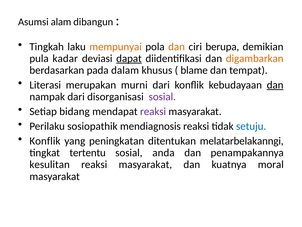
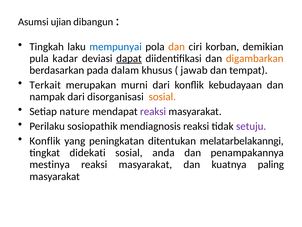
alam: alam -> ujian (61, 22)
mempunyai colour: orange -> blue (116, 47)
berupa: berupa -> korban (222, 47)
blame: blame -> jawab (194, 70)
Literasi: Literasi -> Terkait (45, 85)
dan underline: present -> none (275, 85)
sosial colour: purple -> orange (162, 97)
bidang: bidang -> nature (75, 111)
setuju colour: blue -> purple (251, 126)
tertentu: tertentu -> didekati (88, 152)
kesulitan: kesulitan -> mestinya (50, 164)
moral: moral -> paling (271, 164)
